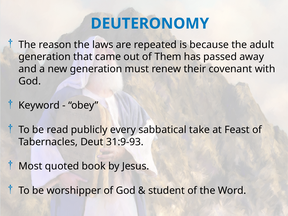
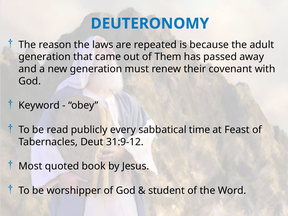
take: take -> time (200, 130)
31:9-93: 31:9-93 -> 31:9-12 (125, 142)
